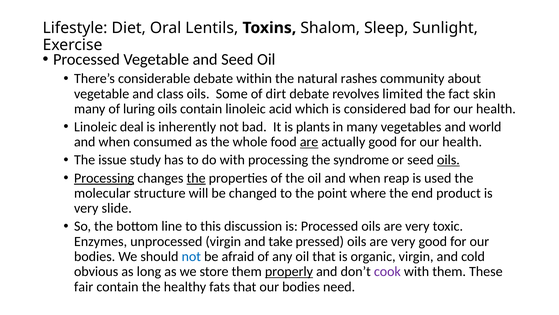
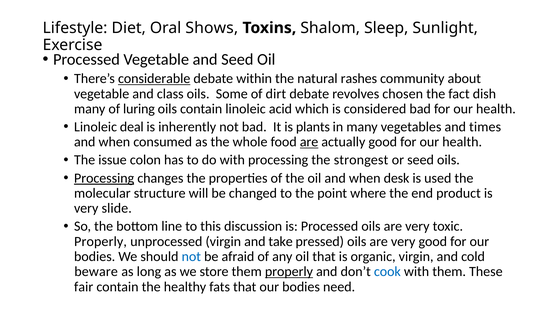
Lentils: Lentils -> Shows (212, 28)
considerable underline: none -> present (154, 79)
limited: limited -> chosen (403, 94)
skin: skin -> dish (484, 94)
world: world -> times (485, 127)
study: study -> colon (145, 160)
syndrome: syndrome -> strongest (361, 160)
oils underline: present -> none (448, 160)
the underline: present -> none (196, 178)
reap: reap -> desk (397, 178)
Enzymes: Enzymes -> Properly (101, 241)
obvious: obvious -> beware (96, 271)
cook colour: purple -> blue (387, 271)
